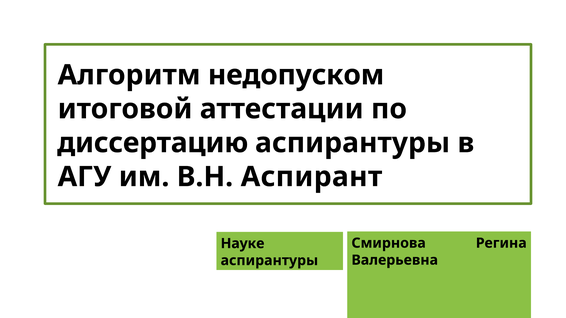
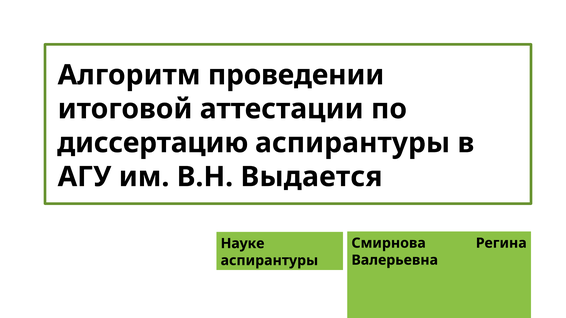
недопуском: недопуском -> проведении (296, 75)
Аспирант: Аспирант -> Выдается (311, 177)
